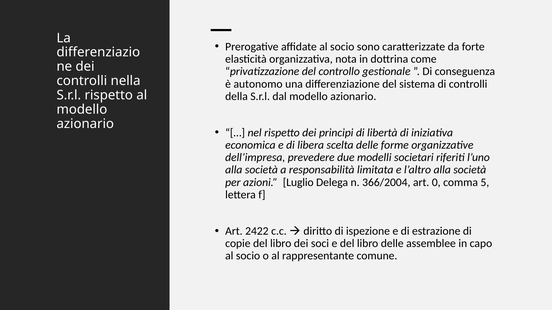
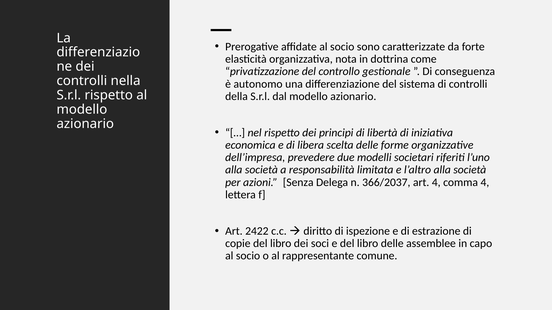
Luglio: Luglio -> Senza (298, 183)
366/2004: 366/2004 -> 366/2037 (386, 183)
art 0: 0 -> 4 (436, 183)
comma 5: 5 -> 4 (485, 183)
